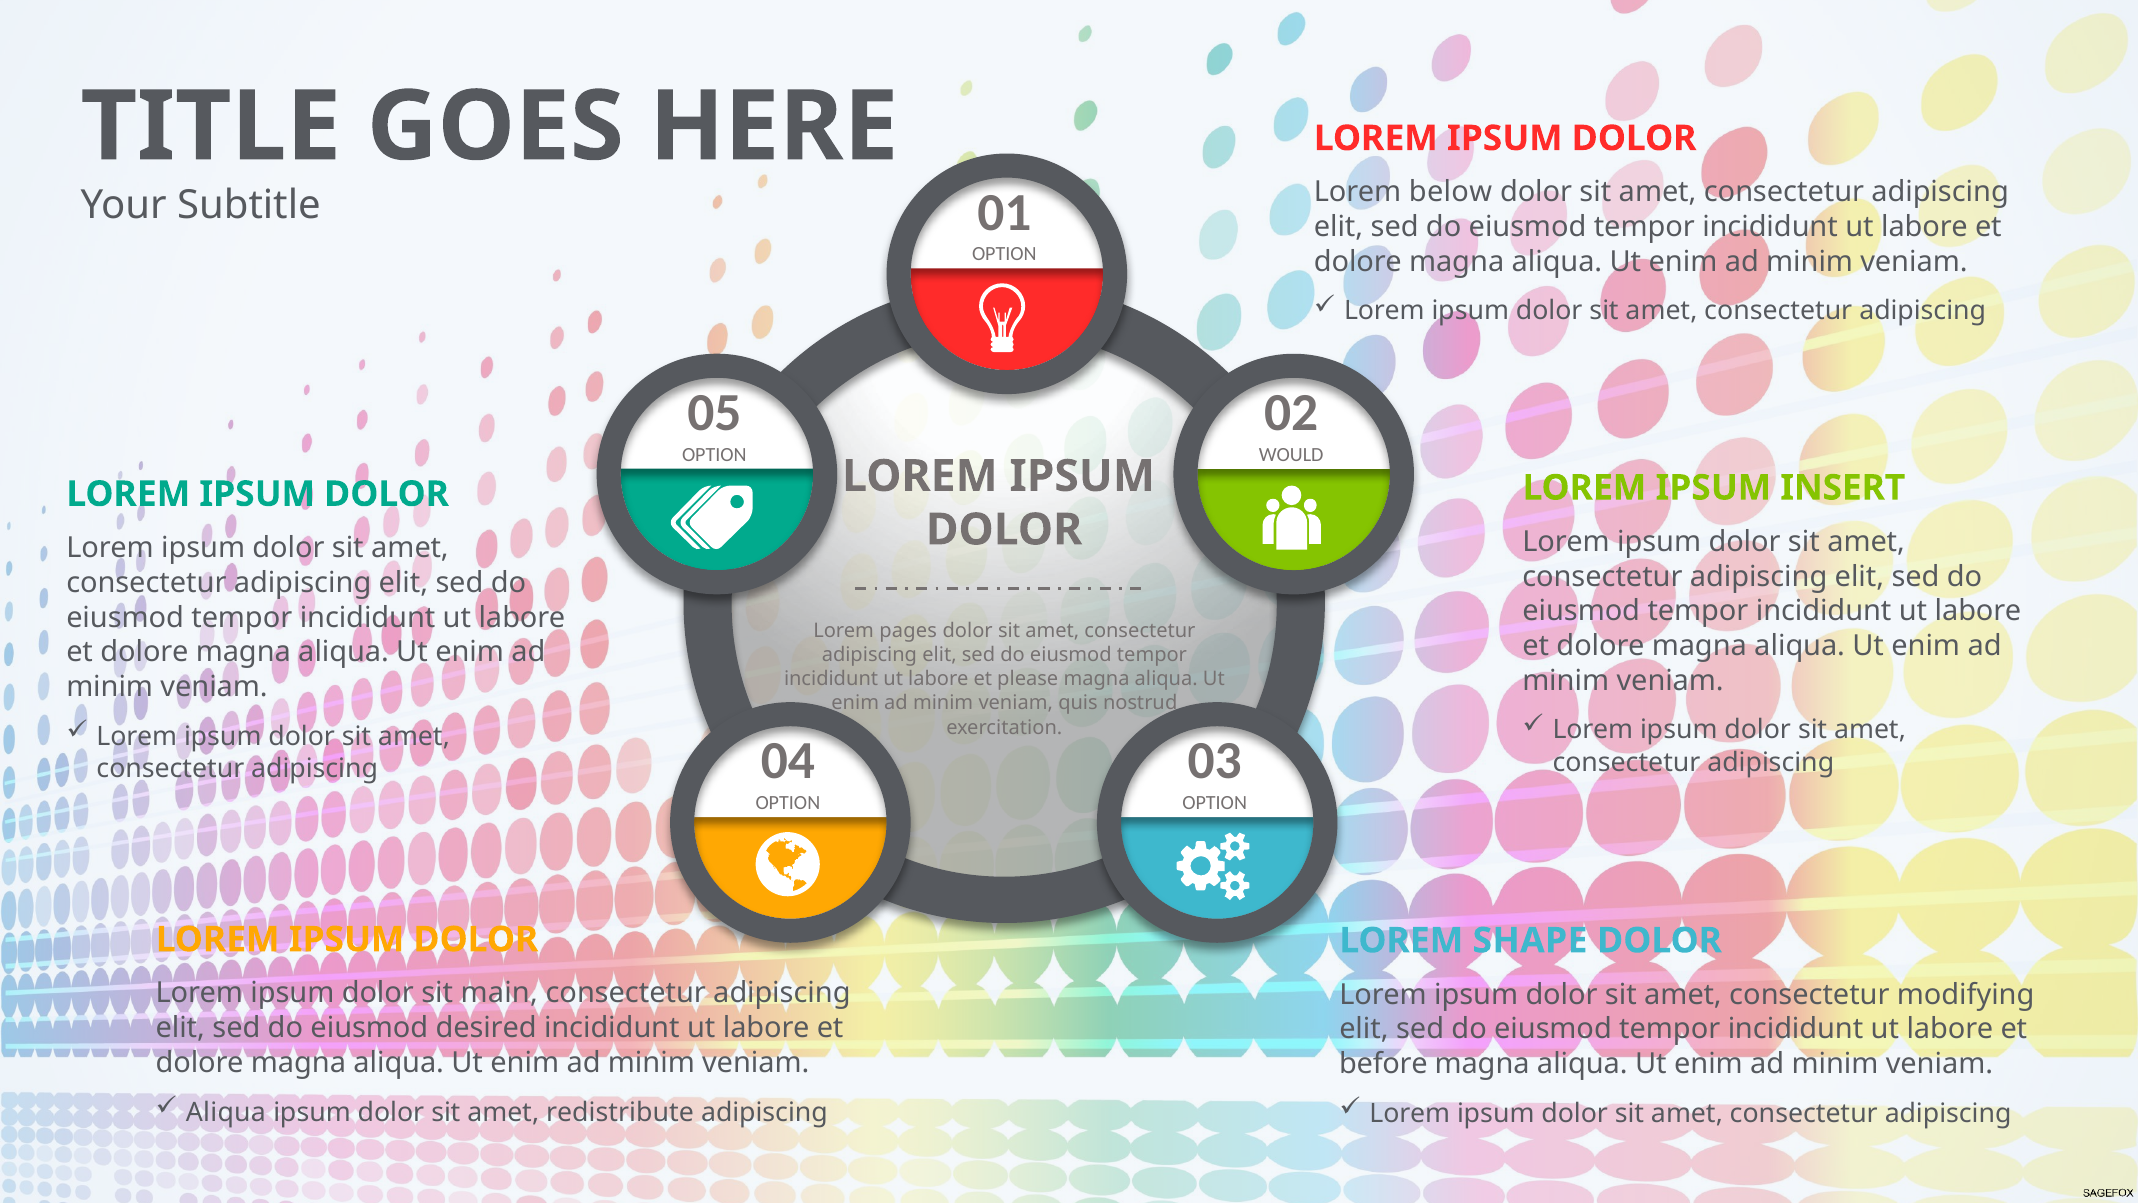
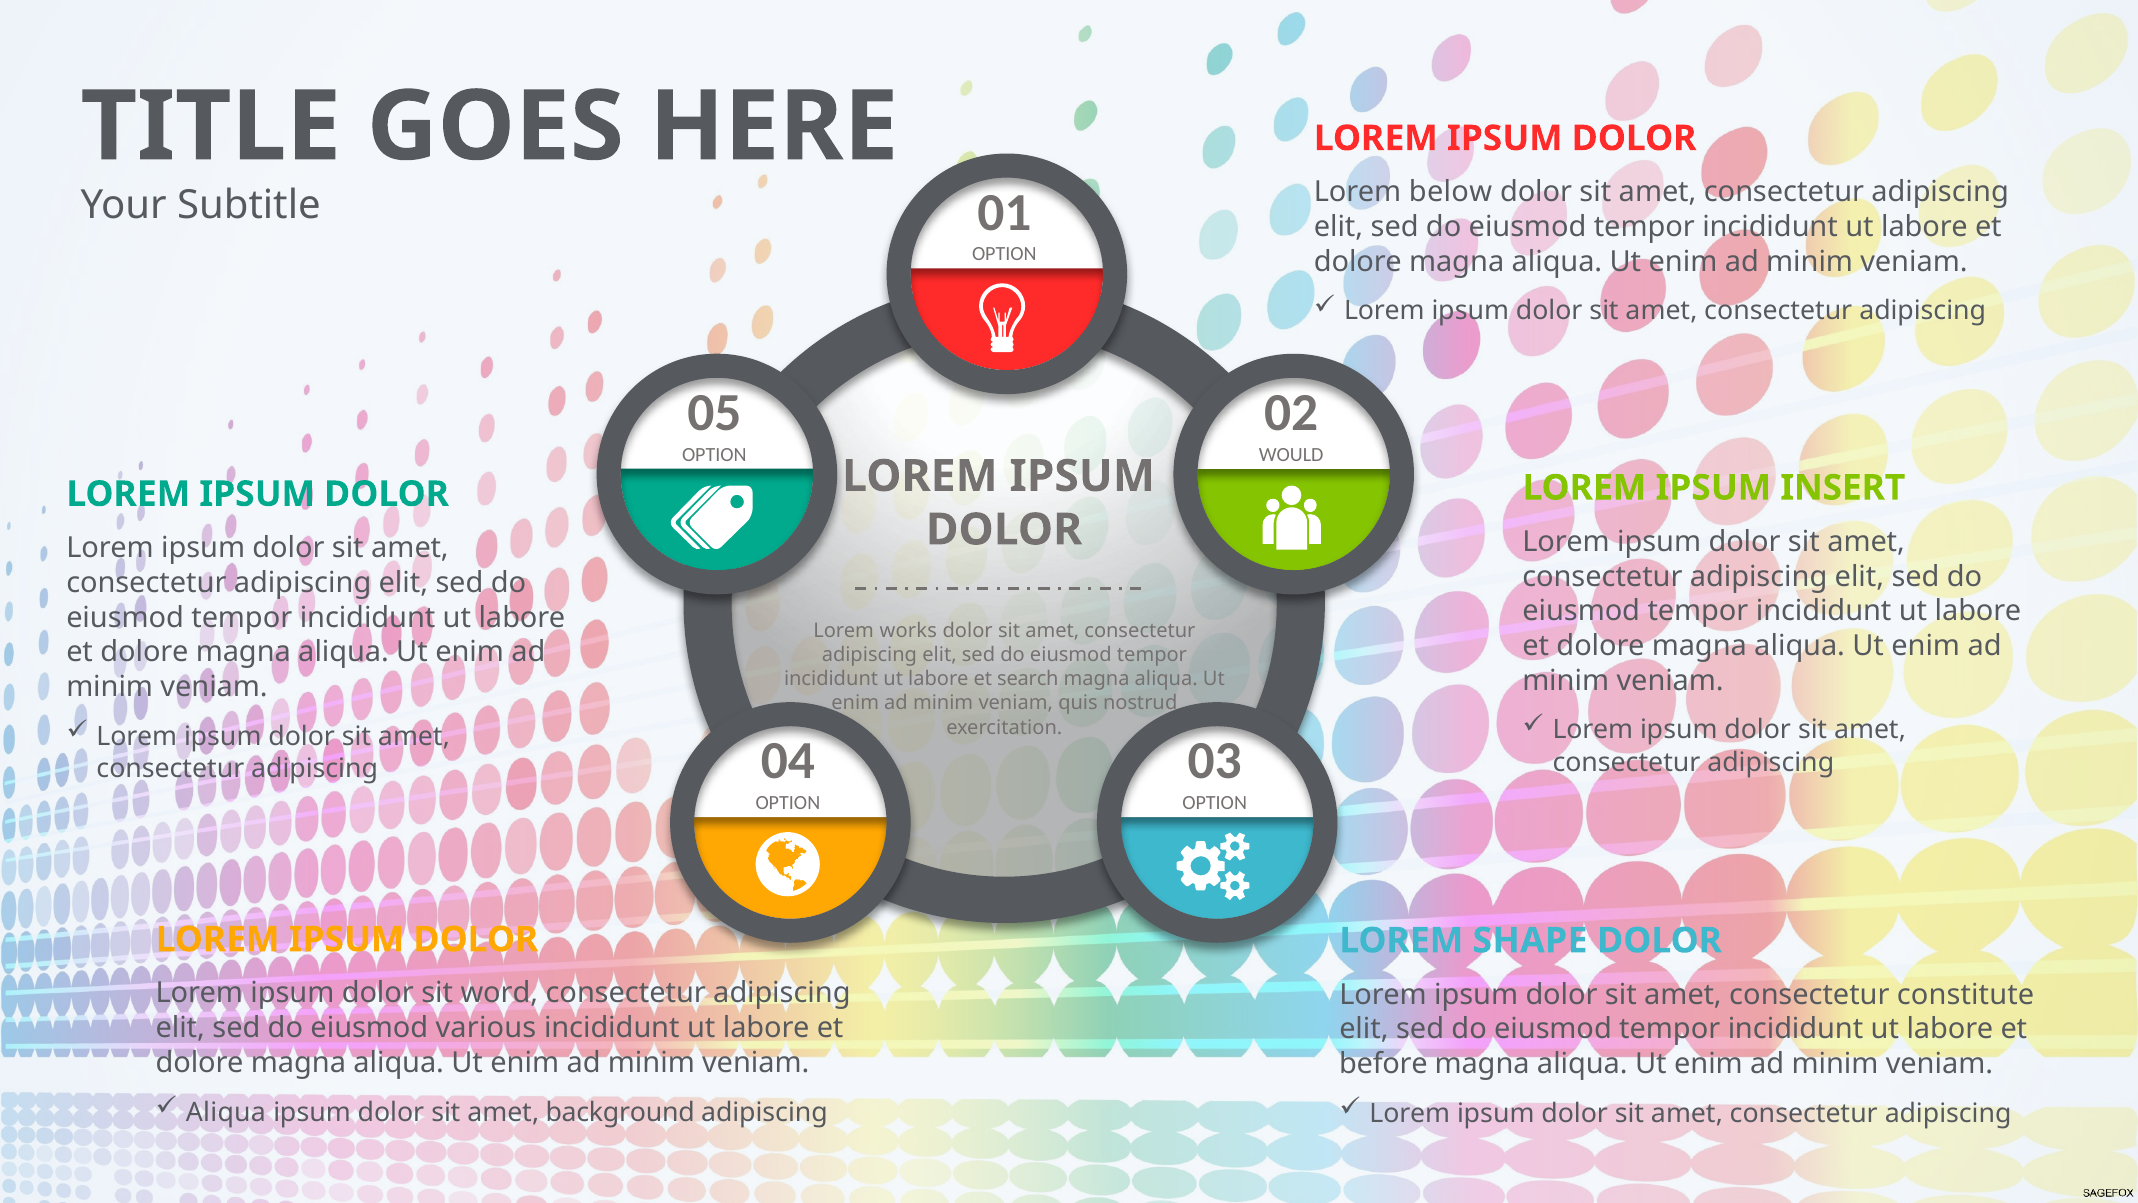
pages: pages -> works (908, 631)
please: please -> search (1028, 679)
main: main -> word (499, 993)
modifying: modifying -> constitute (1966, 994)
desired: desired -> various (486, 1028)
redistribute: redistribute -> background (620, 1112)
